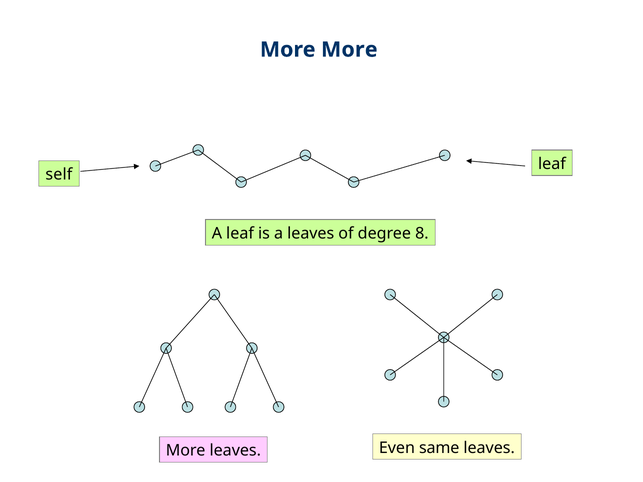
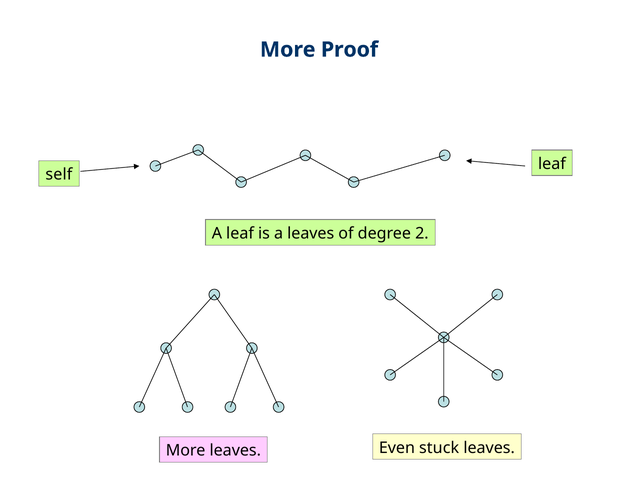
More More: More -> Proof (350, 50)
8: 8 -> 2 (422, 234)
same: same -> stuck (439, 448)
